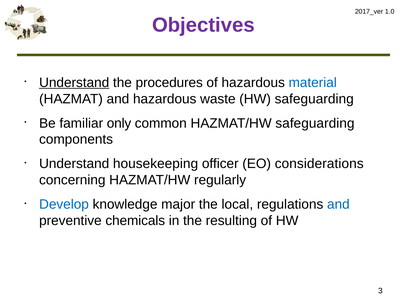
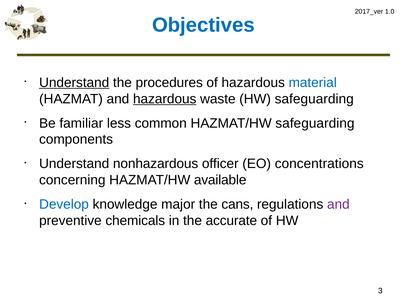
Objectives colour: purple -> blue (203, 25)
hazardous underline: none -> present (165, 99)
only: only -> less (119, 123)
housekeeping: housekeeping -> nonhazardous (156, 163)
considerations: considerations -> concentrations (319, 163)
regularly: regularly -> available (220, 180)
local: local -> cans (237, 204)
and colour: blue -> purple (338, 204)
resulting: resulting -> accurate (231, 220)
